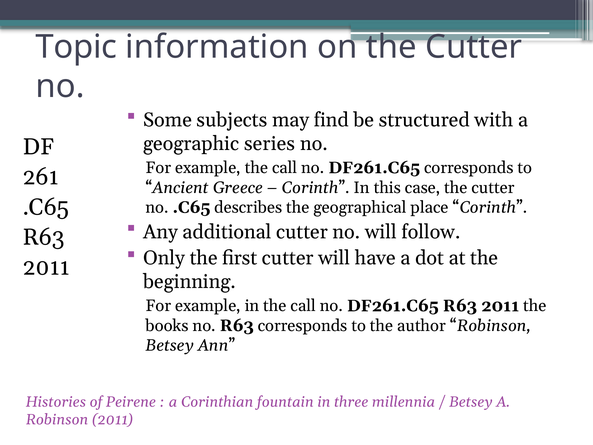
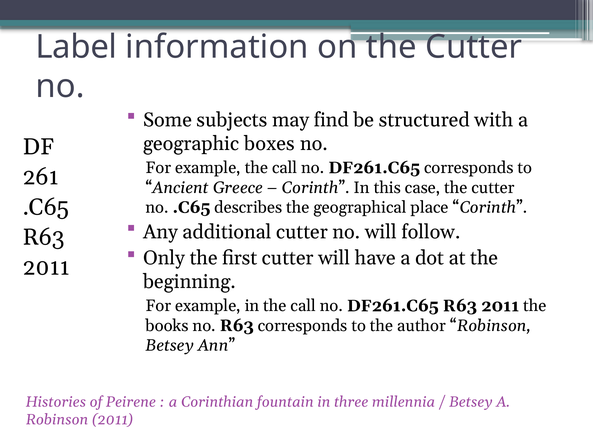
Topic: Topic -> Label (76, 47)
series: series -> boxes (270, 144)
